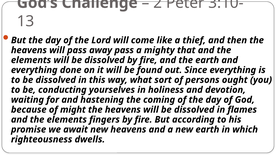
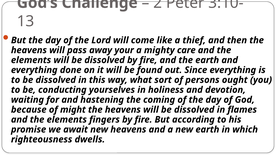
away pass: pass -> your (124, 50)
that: that -> care (186, 50)
